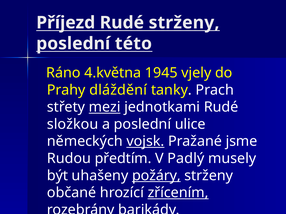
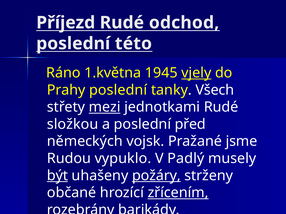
Rudé strženy: strženy -> odchod (184, 23)
4.května: 4.května -> 1.května (113, 73)
vjely underline: none -> present (196, 73)
Prahy dláždění: dláždění -> poslední (118, 90)
Prach: Prach -> Všech (215, 90)
ulice: ulice -> před (190, 124)
vojsk underline: present -> none (145, 142)
předtím: předtím -> vypuklo (123, 159)
být underline: none -> present (57, 176)
